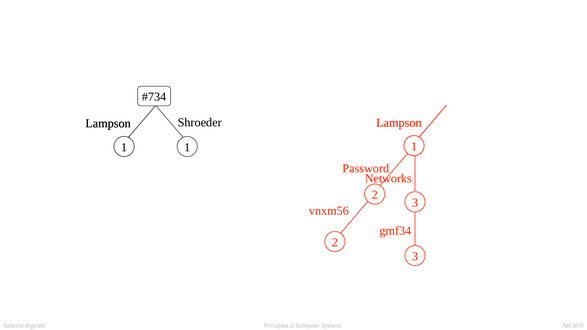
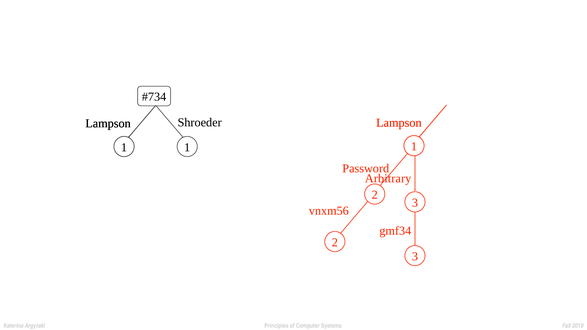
Networks: Networks -> Arbitrary (388, 178)
